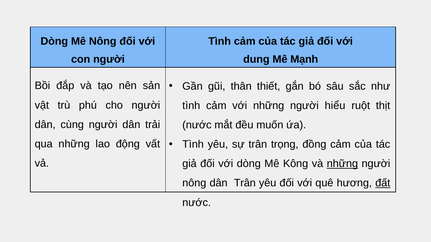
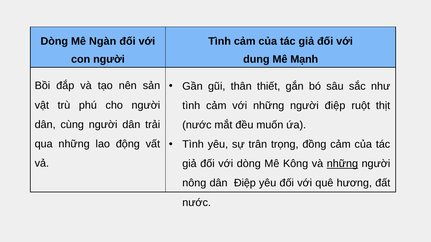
Mê Nông: Nông -> Ngàn (103, 41)
người hiểu: hiểu -> điệp (335, 106)
dân Trân: Trân -> Điệp (245, 183)
đất underline: present -> none (383, 183)
